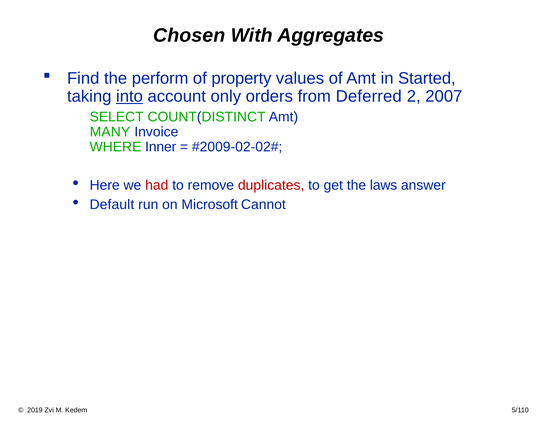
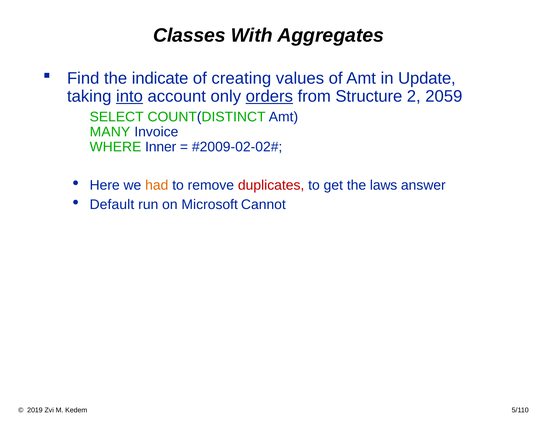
Chosen: Chosen -> Classes (189, 35)
perform: perform -> indicate (160, 78)
property: property -> creating (241, 78)
Started: Started -> Update (427, 78)
orders underline: none -> present (269, 96)
Deferred: Deferred -> Structure (369, 96)
2007: 2007 -> 2059 (444, 96)
had colour: red -> orange (157, 185)
